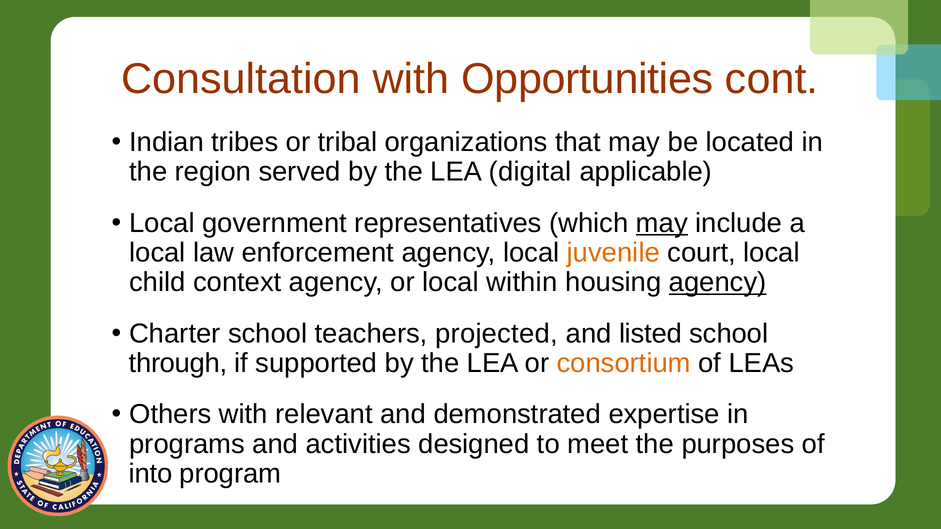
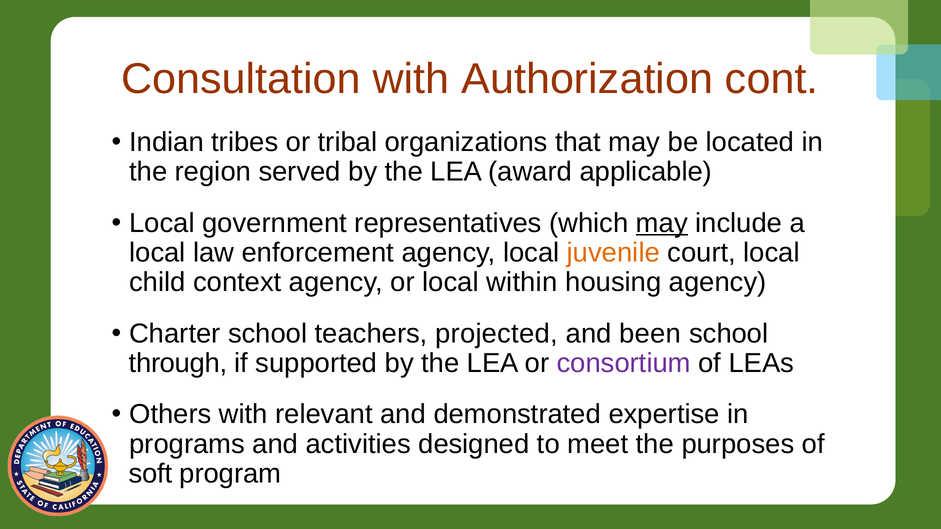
Opportunities: Opportunities -> Authorization (587, 79)
digital: digital -> award (530, 172)
agency underline: present -> none (718, 283)
listed: listed -> been (650, 334)
consortium colour: orange -> purple (624, 363)
into: into -> soft (151, 474)
